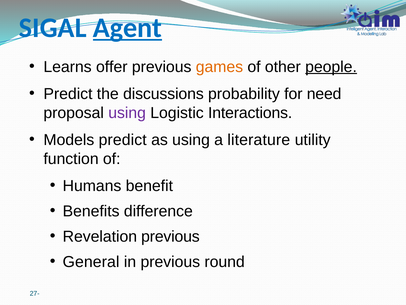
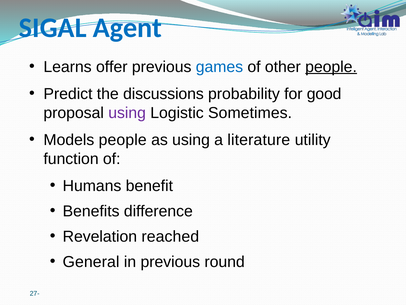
Agent underline: present -> none (128, 28)
games colour: orange -> blue (219, 67)
need: need -> good (324, 94)
Interactions: Interactions -> Sometimes (250, 113)
Models predict: predict -> people (123, 140)
Revelation previous: previous -> reached (170, 236)
